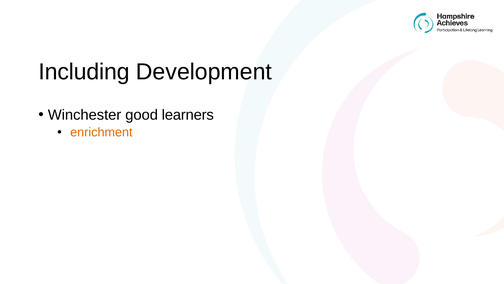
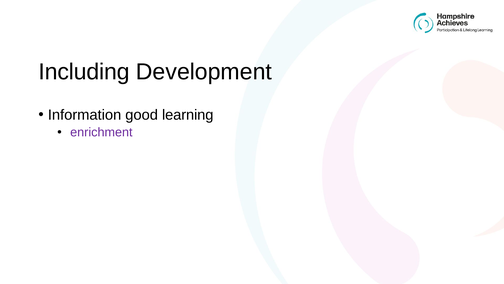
Winchester: Winchester -> Information (85, 115)
learners: learners -> learning (188, 115)
enrichment colour: orange -> purple (101, 132)
